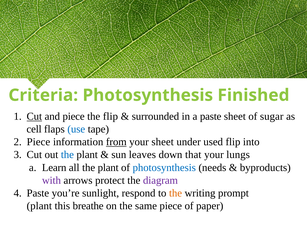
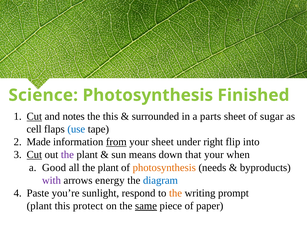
Criteria: Criteria -> Science (43, 95)
and piece: piece -> notes (74, 117)
the flip: flip -> this (111, 117)
a paste: paste -> parts (211, 117)
Piece: Piece -> Made (39, 142)
used: used -> right (213, 142)
Cut underline: none -> present (34, 155)
the colour: blue -> purple (67, 155)
leaves: leaves -> means (142, 155)
lungs: lungs -> when (238, 155)
Learn: Learn -> Good (54, 168)
photosynthesis colour: blue -> orange (164, 168)
protect: protect -> energy (110, 180)
diagram colour: purple -> blue (160, 180)
breathe: breathe -> protect (88, 206)
same underline: none -> present (146, 206)
